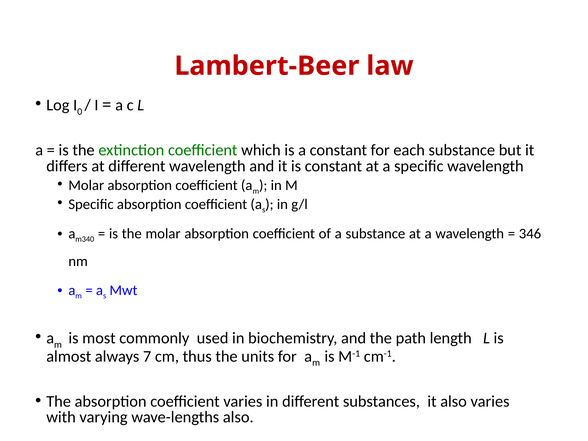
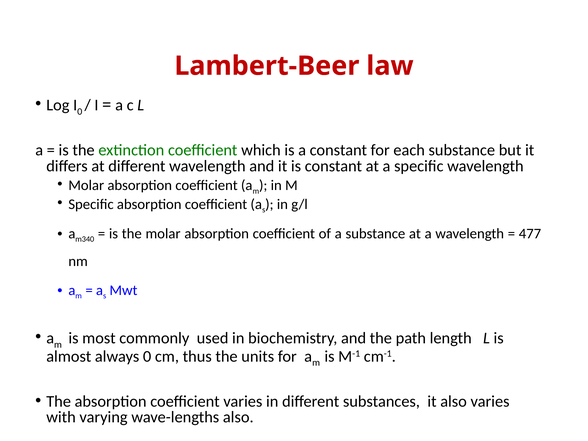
346: 346 -> 477 (530, 234)
always 7: 7 -> 0 (147, 356)
